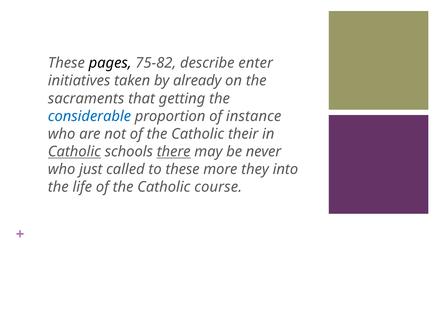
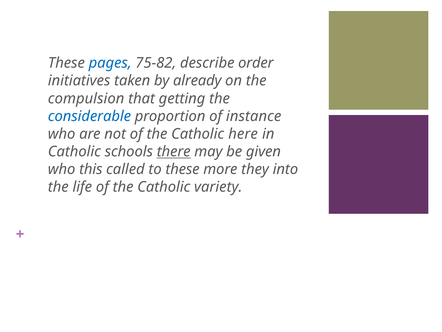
pages colour: black -> blue (110, 63)
enter: enter -> order (256, 63)
sacraments: sacraments -> compulsion (86, 98)
their: their -> here (243, 134)
Catholic underline: present -> none (74, 151)
never: never -> given (263, 151)
just: just -> this (91, 169)
course: course -> variety (218, 187)
